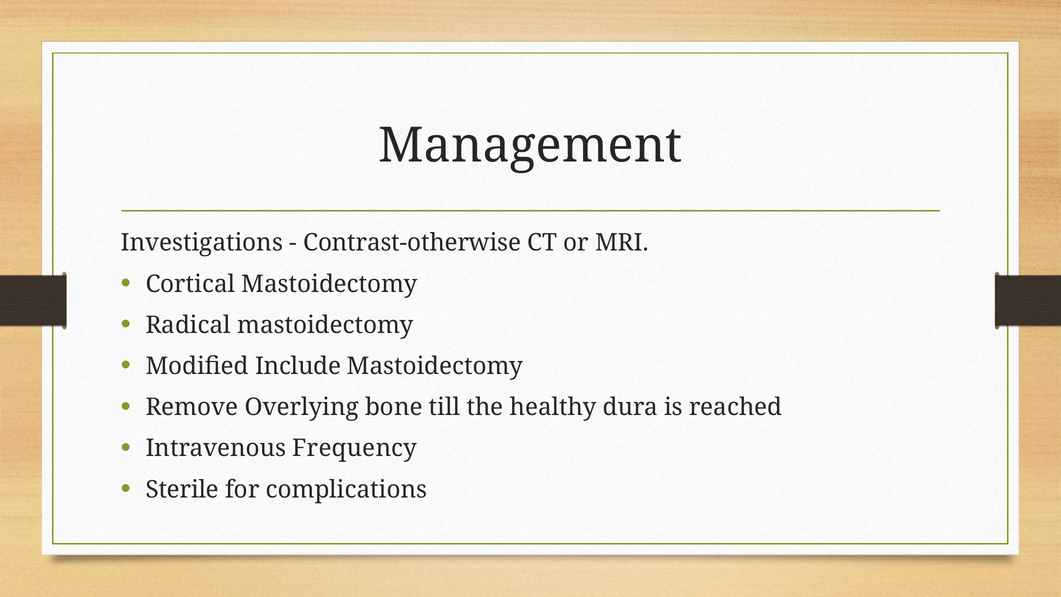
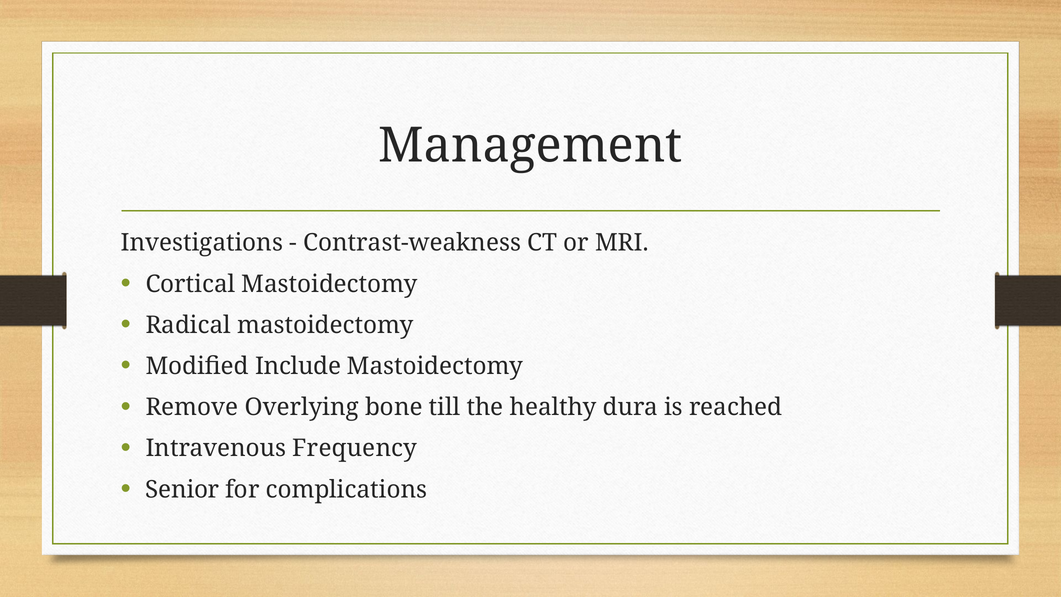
Contrast-otherwise: Contrast-otherwise -> Contrast-weakness (412, 243)
Sterile: Sterile -> Senior (182, 489)
